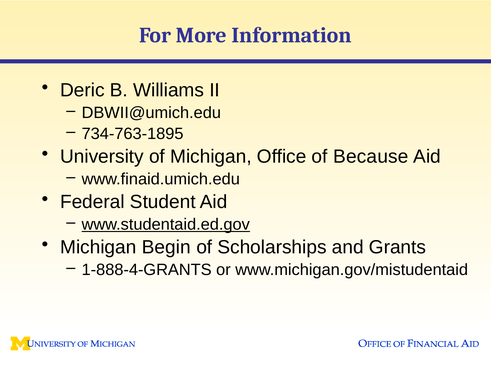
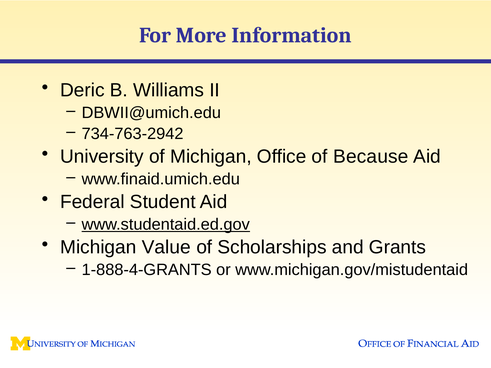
734-763-1895: 734-763-1895 -> 734-763-2942 (133, 134)
Begin: Begin -> Value (166, 248)
